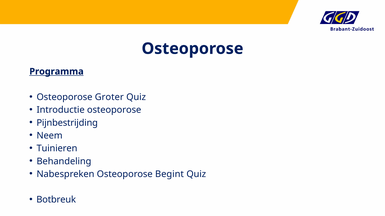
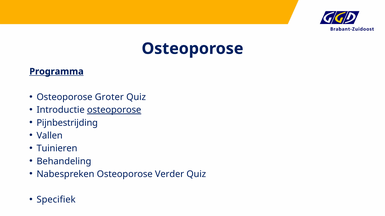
osteoporose underline: none -> present (114, 110)
Neem: Neem -> Vallen (50, 136)
Begint: Begint -> Verder (170, 175)
Botbreuk: Botbreuk -> Specifiek (56, 200)
